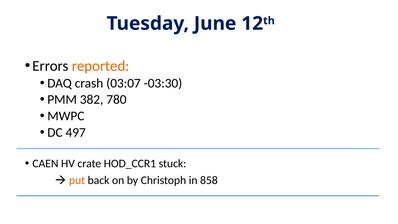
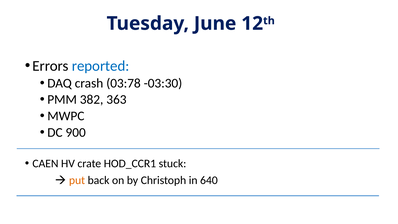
reported colour: orange -> blue (101, 66)
03:07: 03:07 -> 03:78 (123, 83)
780: 780 -> 363 (116, 100)
497: 497 -> 900 (76, 132)
858: 858 -> 640 (209, 180)
